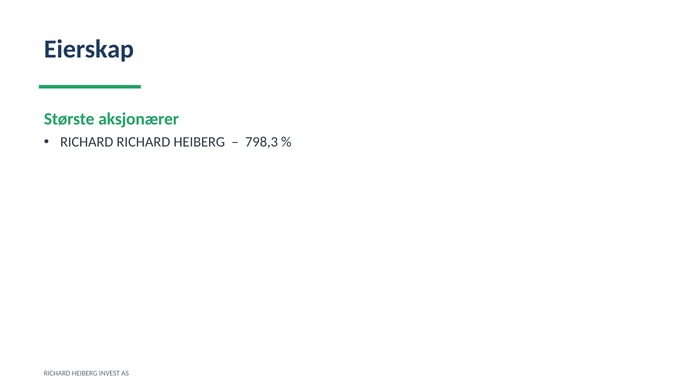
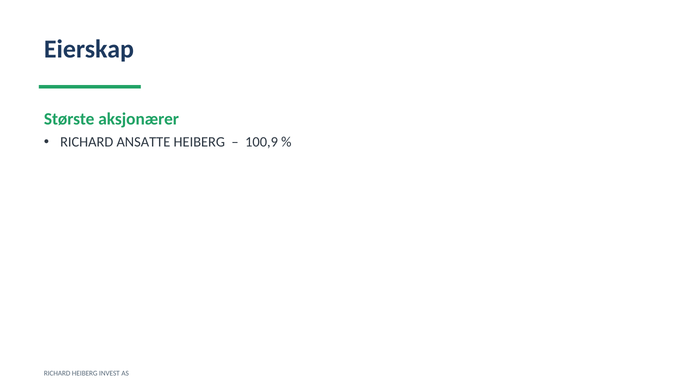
RICHARD RICHARD: RICHARD -> ANSATTE (143, 142)
798,3: 798,3 -> 100,9 (262, 142)
